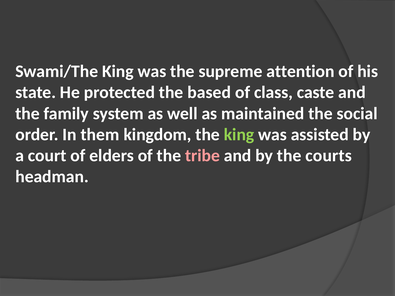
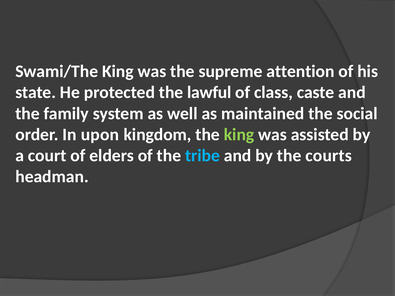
based: based -> lawful (209, 93)
them: them -> upon (100, 135)
tribe colour: pink -> light blue (202, 156)
